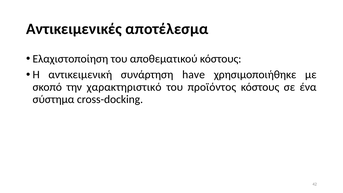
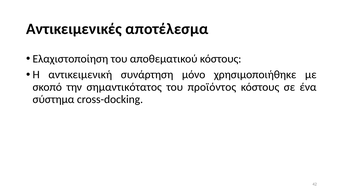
have: have -> μόνο (194, 75)
χαρακτηριστικό: χαρακτηριστικό -> σημαντικότατος (124, 87)
